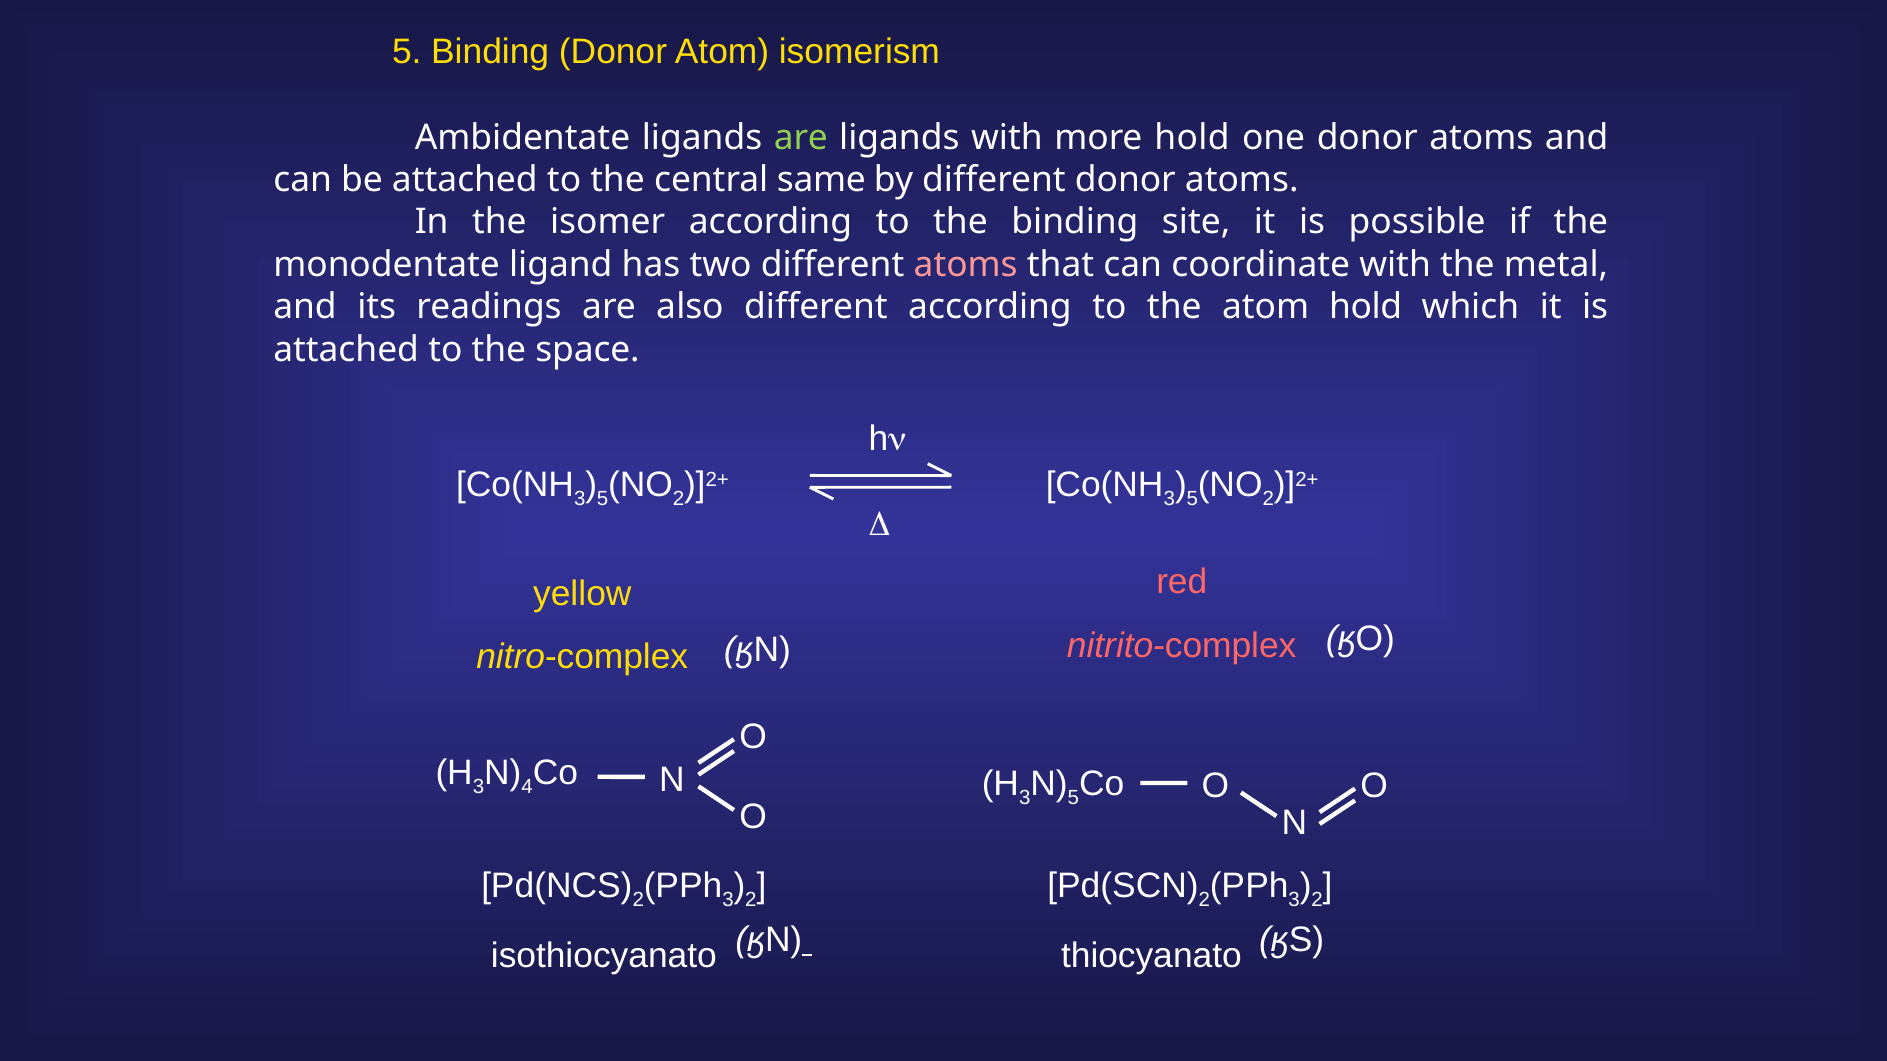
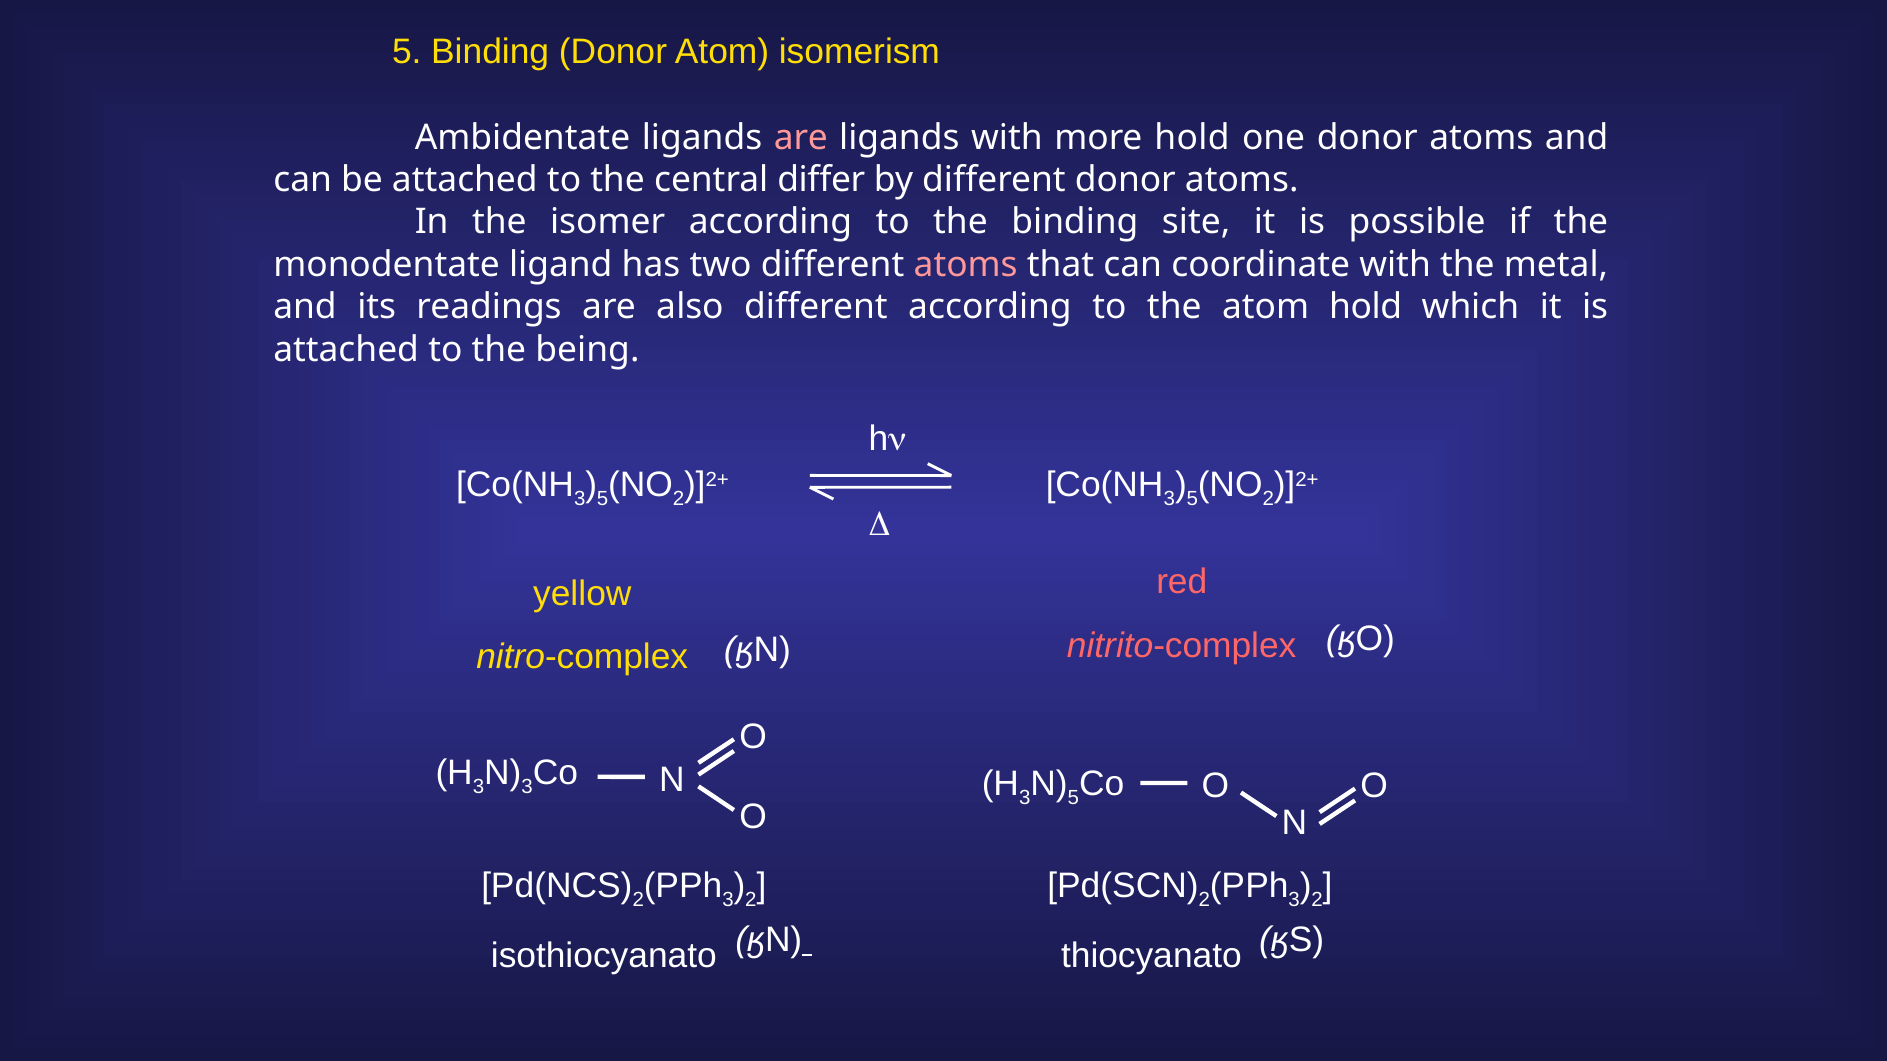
are colour: light green -> pink (801, 137)
same: same -> differ (821, 180)
space: space -> being (587, 350)
N 4: 4 -> 3 (527, 787)
